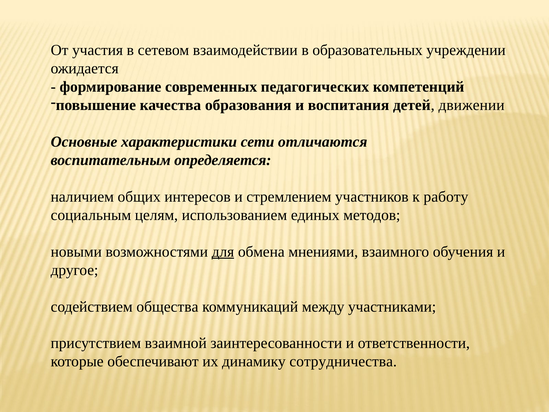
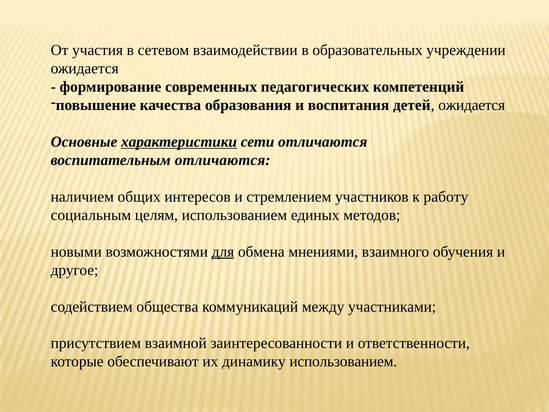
детей движении: движении -> ожидается (472, 105)
характеристики underline: none -> present (179, 142)
воспитательным определяется: определяется -> отличаются (223, 160)
динамику сотрудничества: сотрудничества -> использованием (343, 361)
